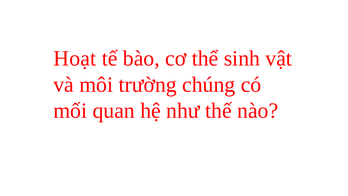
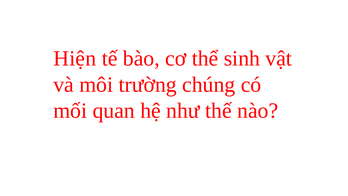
Hoạt: Hoạt -> Hiện (75, 58)
